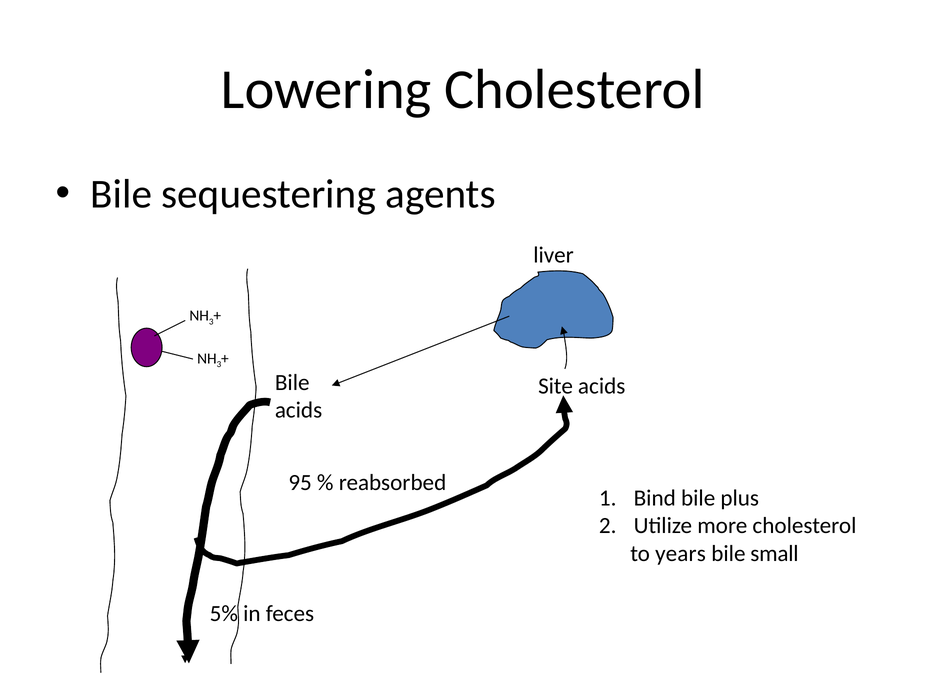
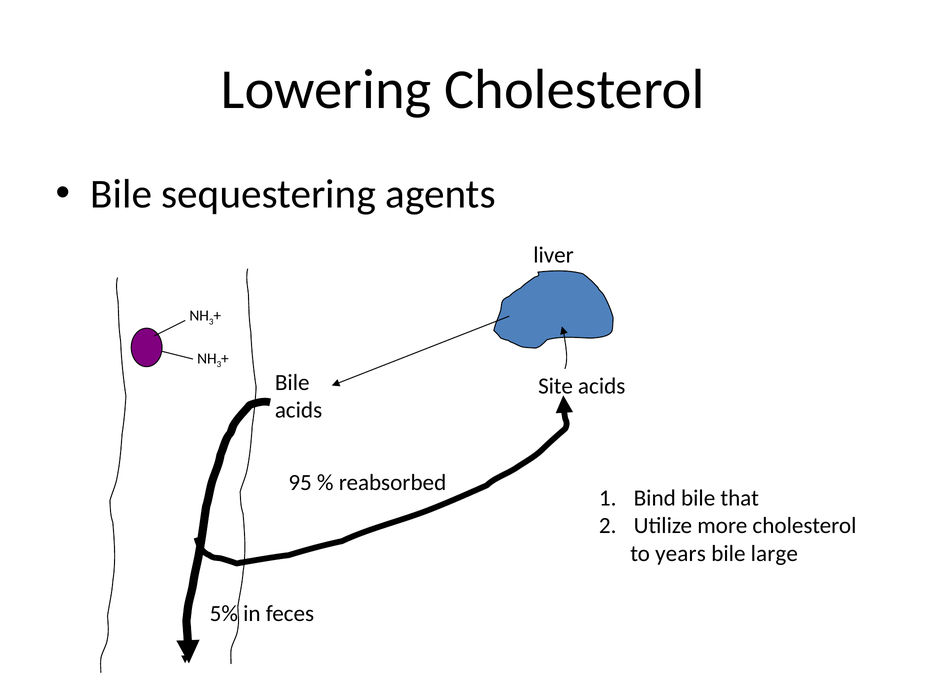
plus: plus -> that (740, 498)
small: small -> large (774, 554)
